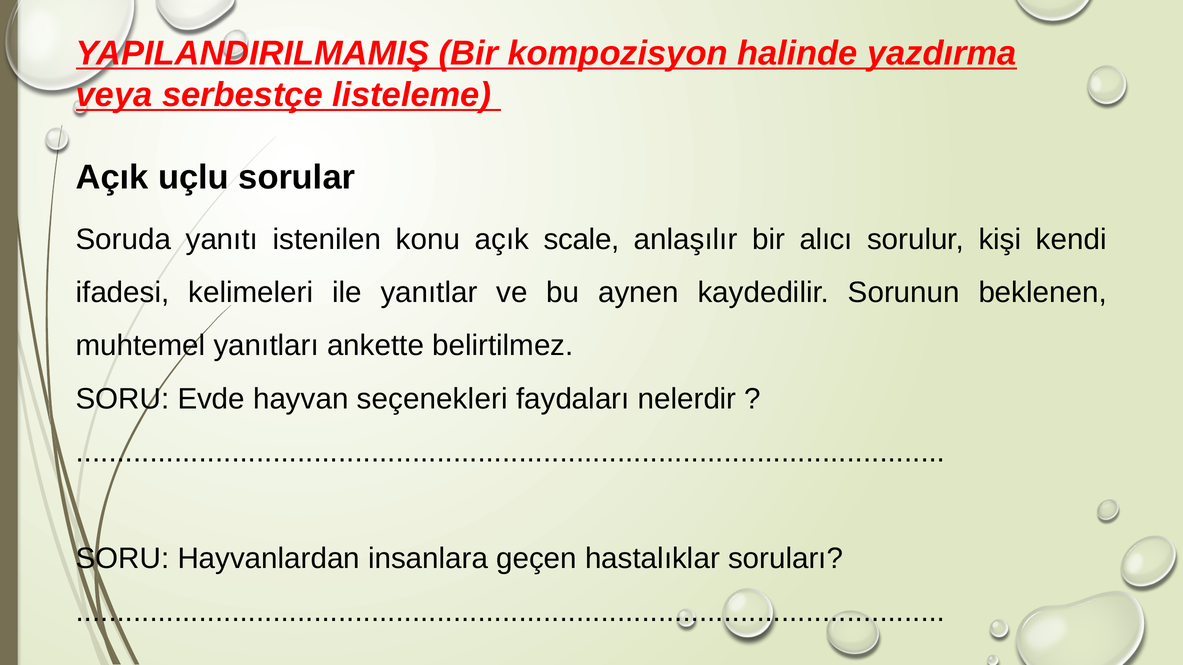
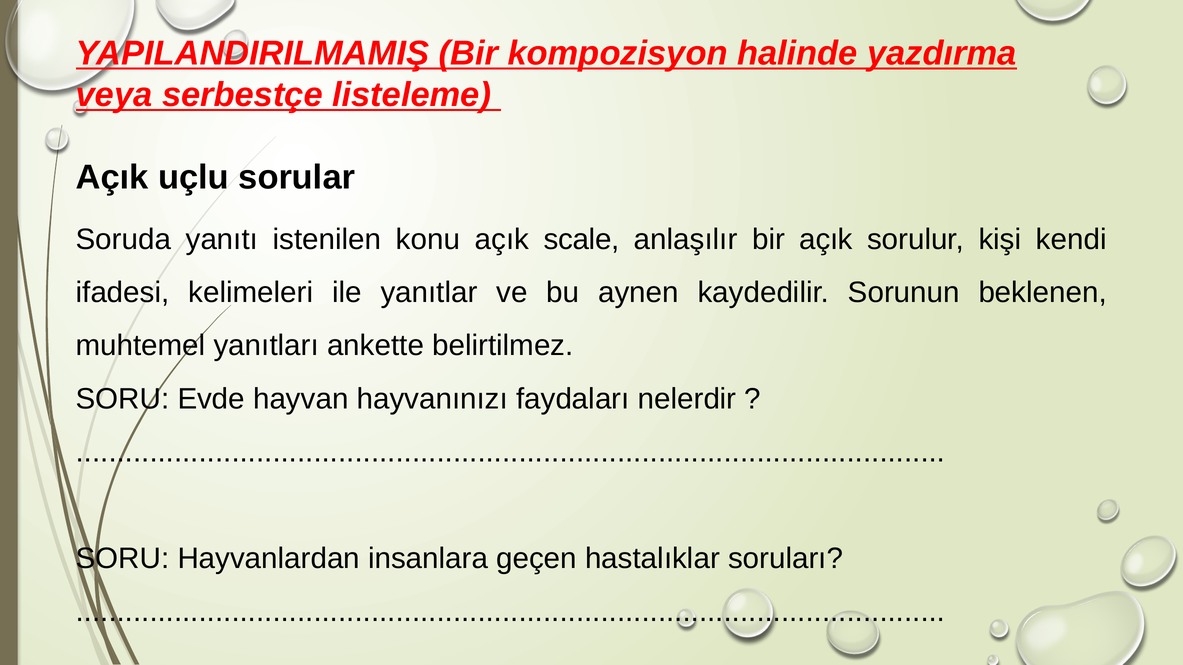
bir alıcı: alıcı -> açık (826, 239)
seçenekleri: seçenekleri -> hayvanınızı (432, 399)
